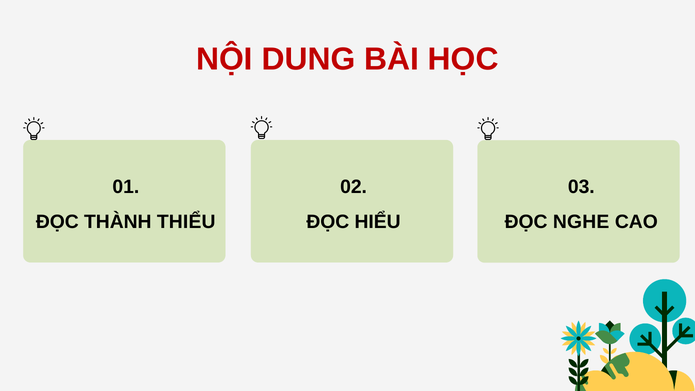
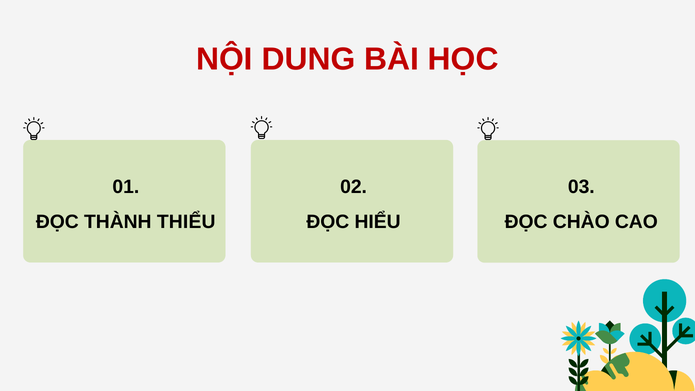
NGHE: NGHE -> CHÀO (581, 222)
